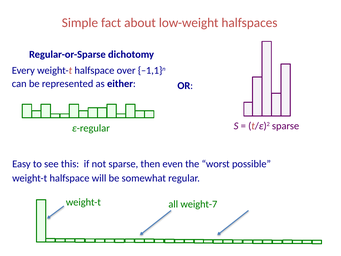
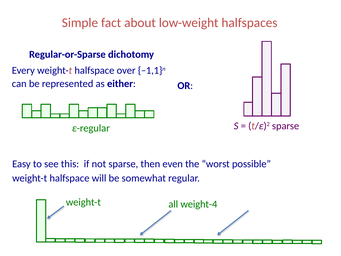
weight-7: weight-7 -> weight-4 (199, 204)
